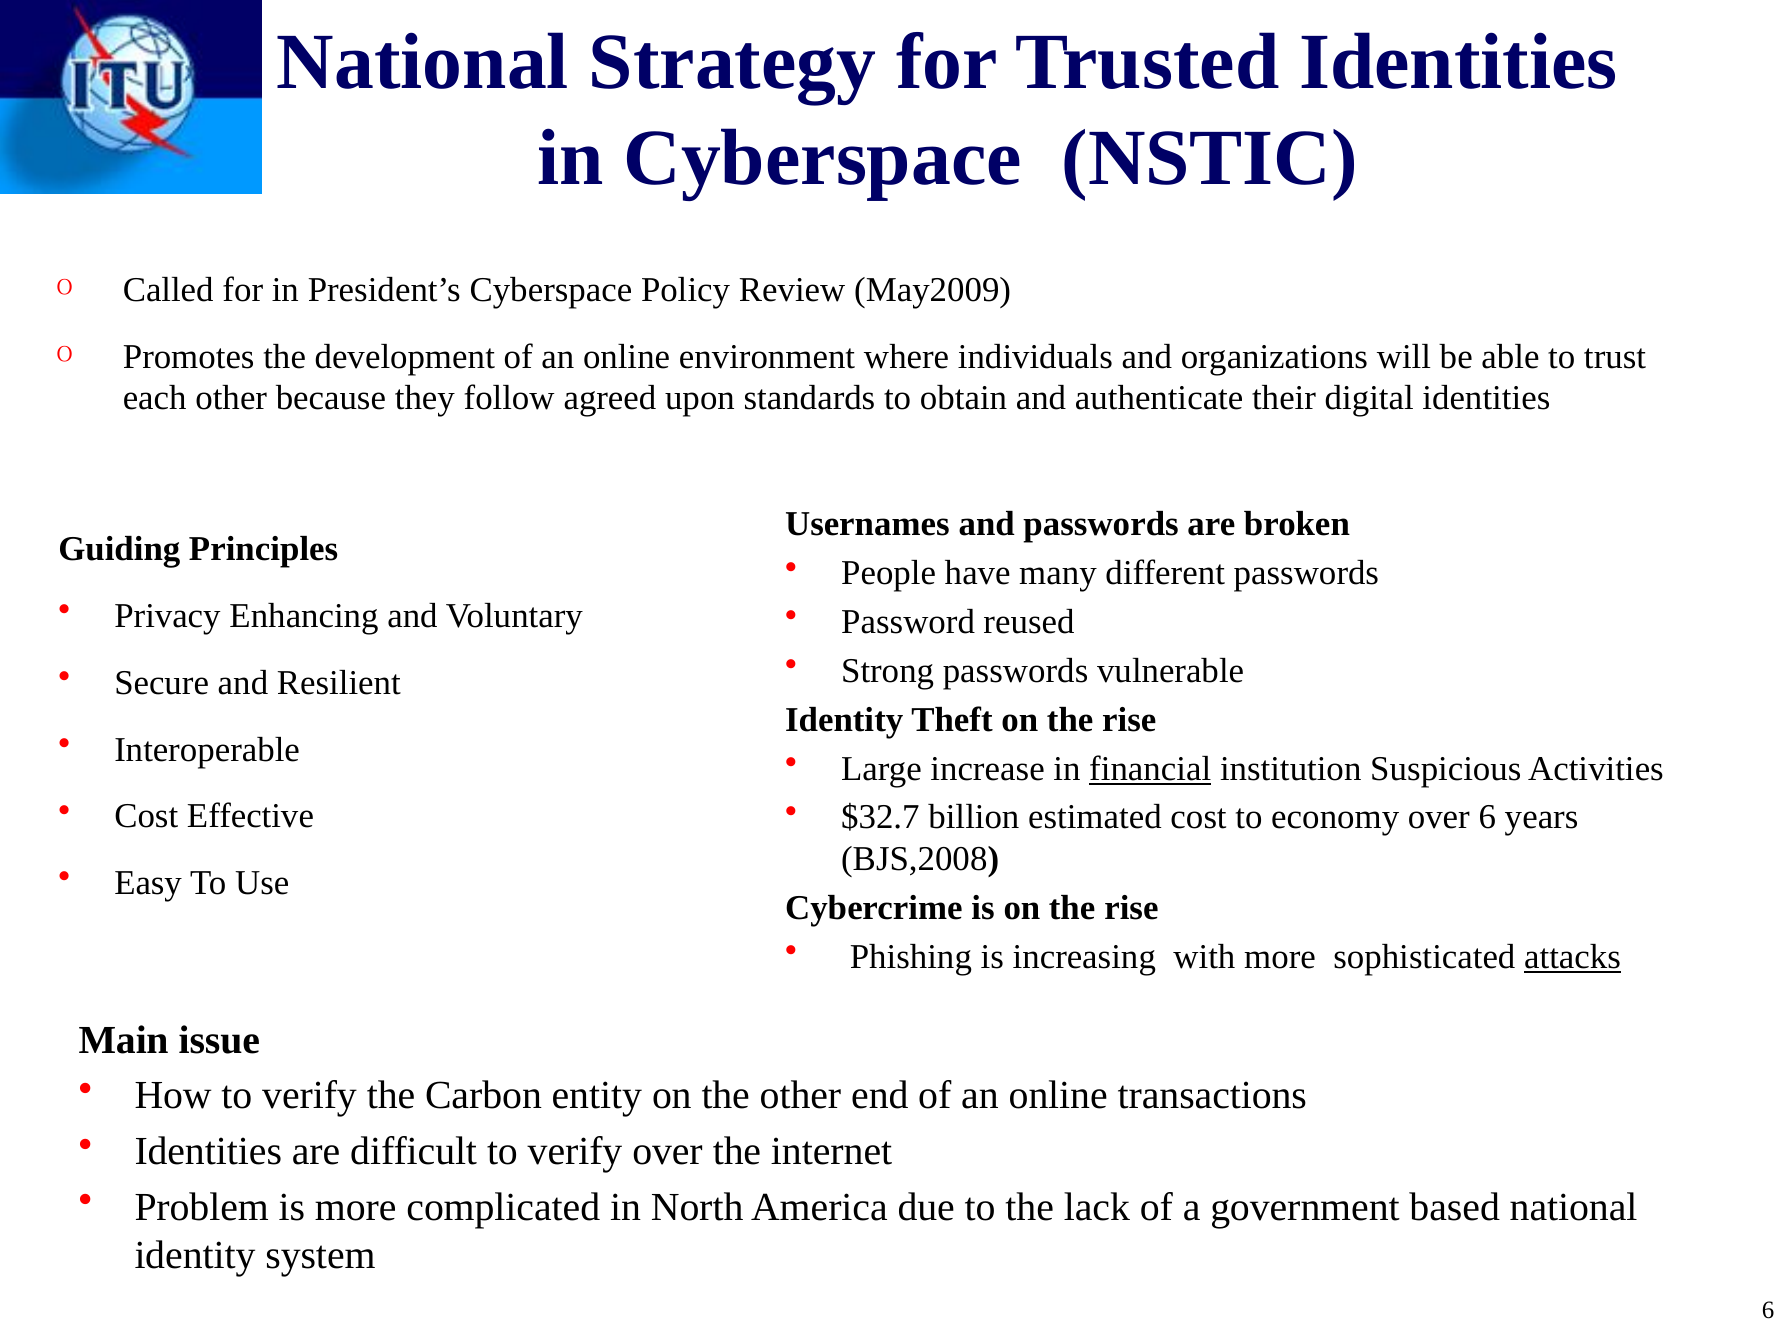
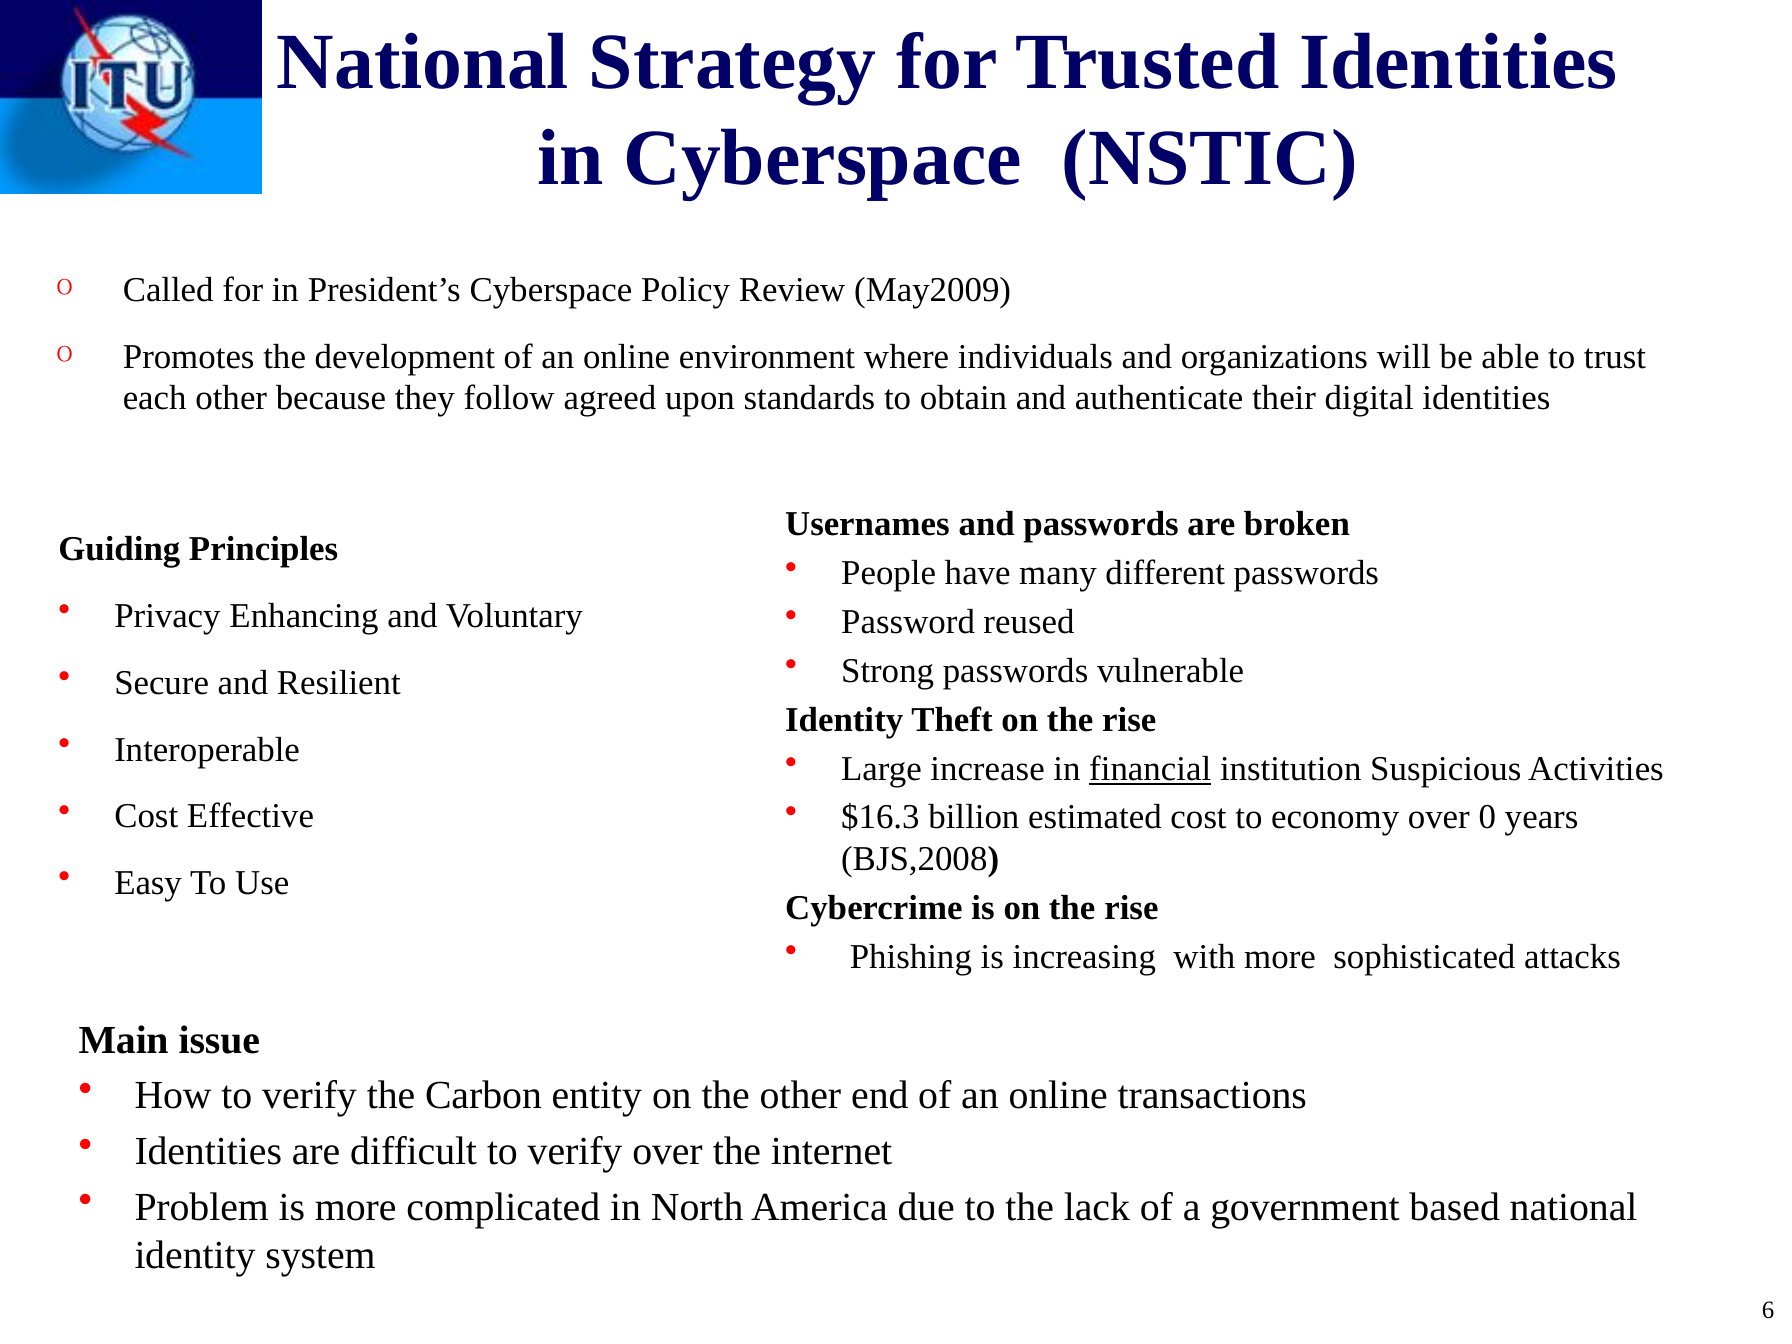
$32.7: $32.7 -> $16.3 (880, 817)
over 6: 6 -> 0 (1487, 817)
attacks underline: present -> none (1573, 957)
